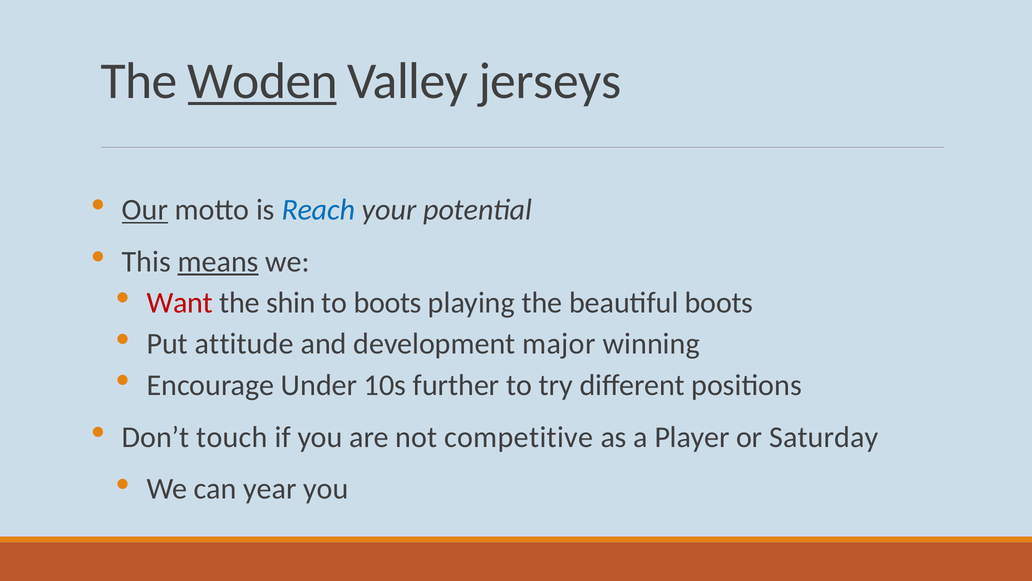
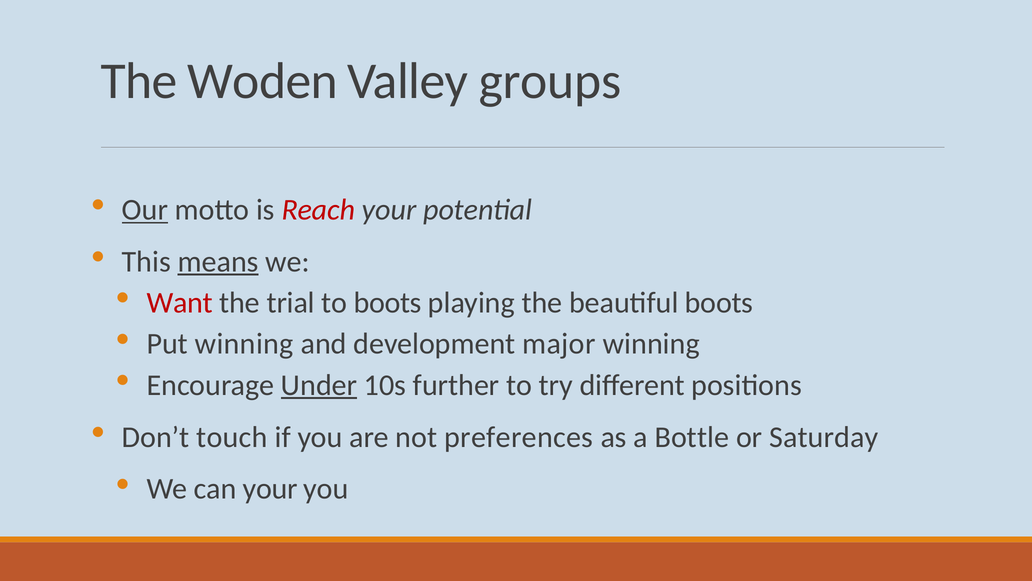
Woden underline: present -> none (262, 81)
jerseys: jerseys -> groups (550, 81)
Reach colour: blue -> red (318, 210)
shin: shin -> trial (291, 303)
Put attitude: attitude -> winning (244, 344)
Under underline: none -> present (319, 385)
competitive: competitive -> preferences (519, 437)
Player: Player -> Bottle (692, 437)
can year: year -> your (270, 489)
